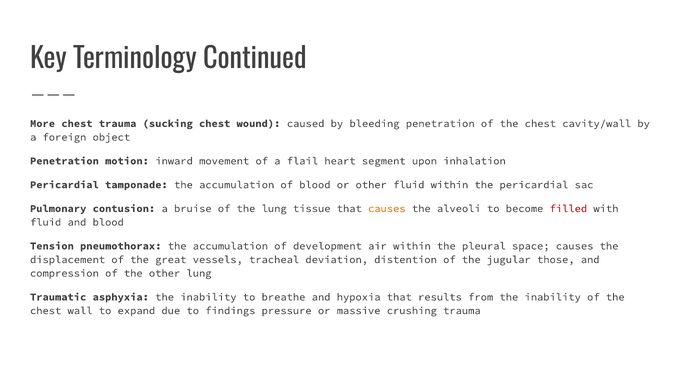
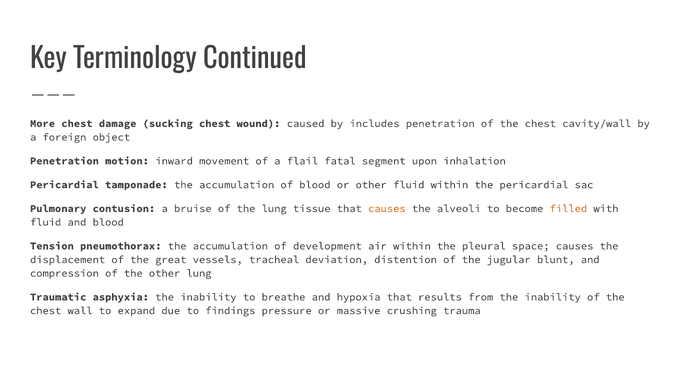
chest trauma: trauma -> damage (118, 124)
bleeding: bleeding -> includes (374, 124)
heart: heart -> fatal (340, 161)
filled colour: red -> orange (568, 209)
those: those -> blunt (556, 260)
